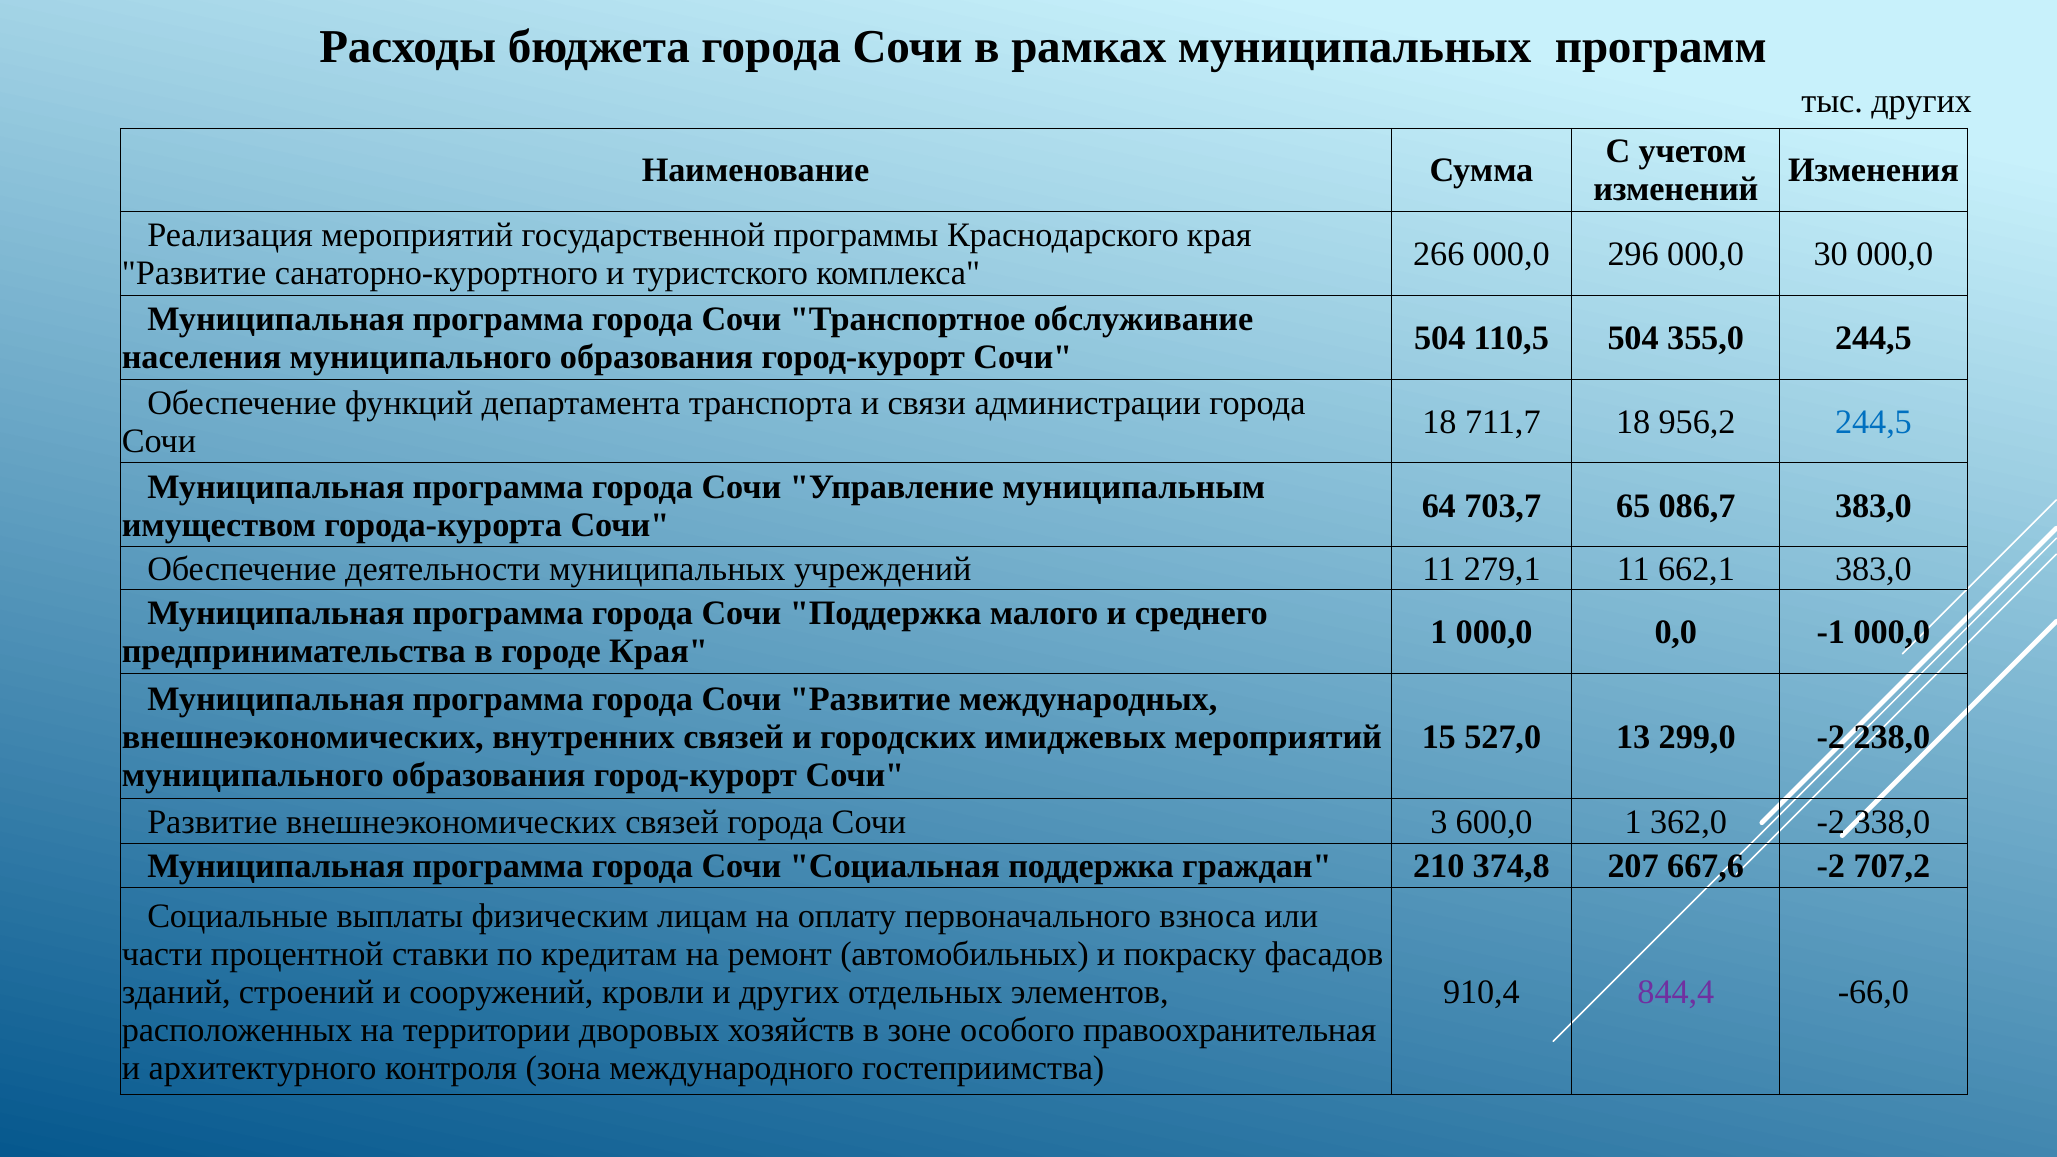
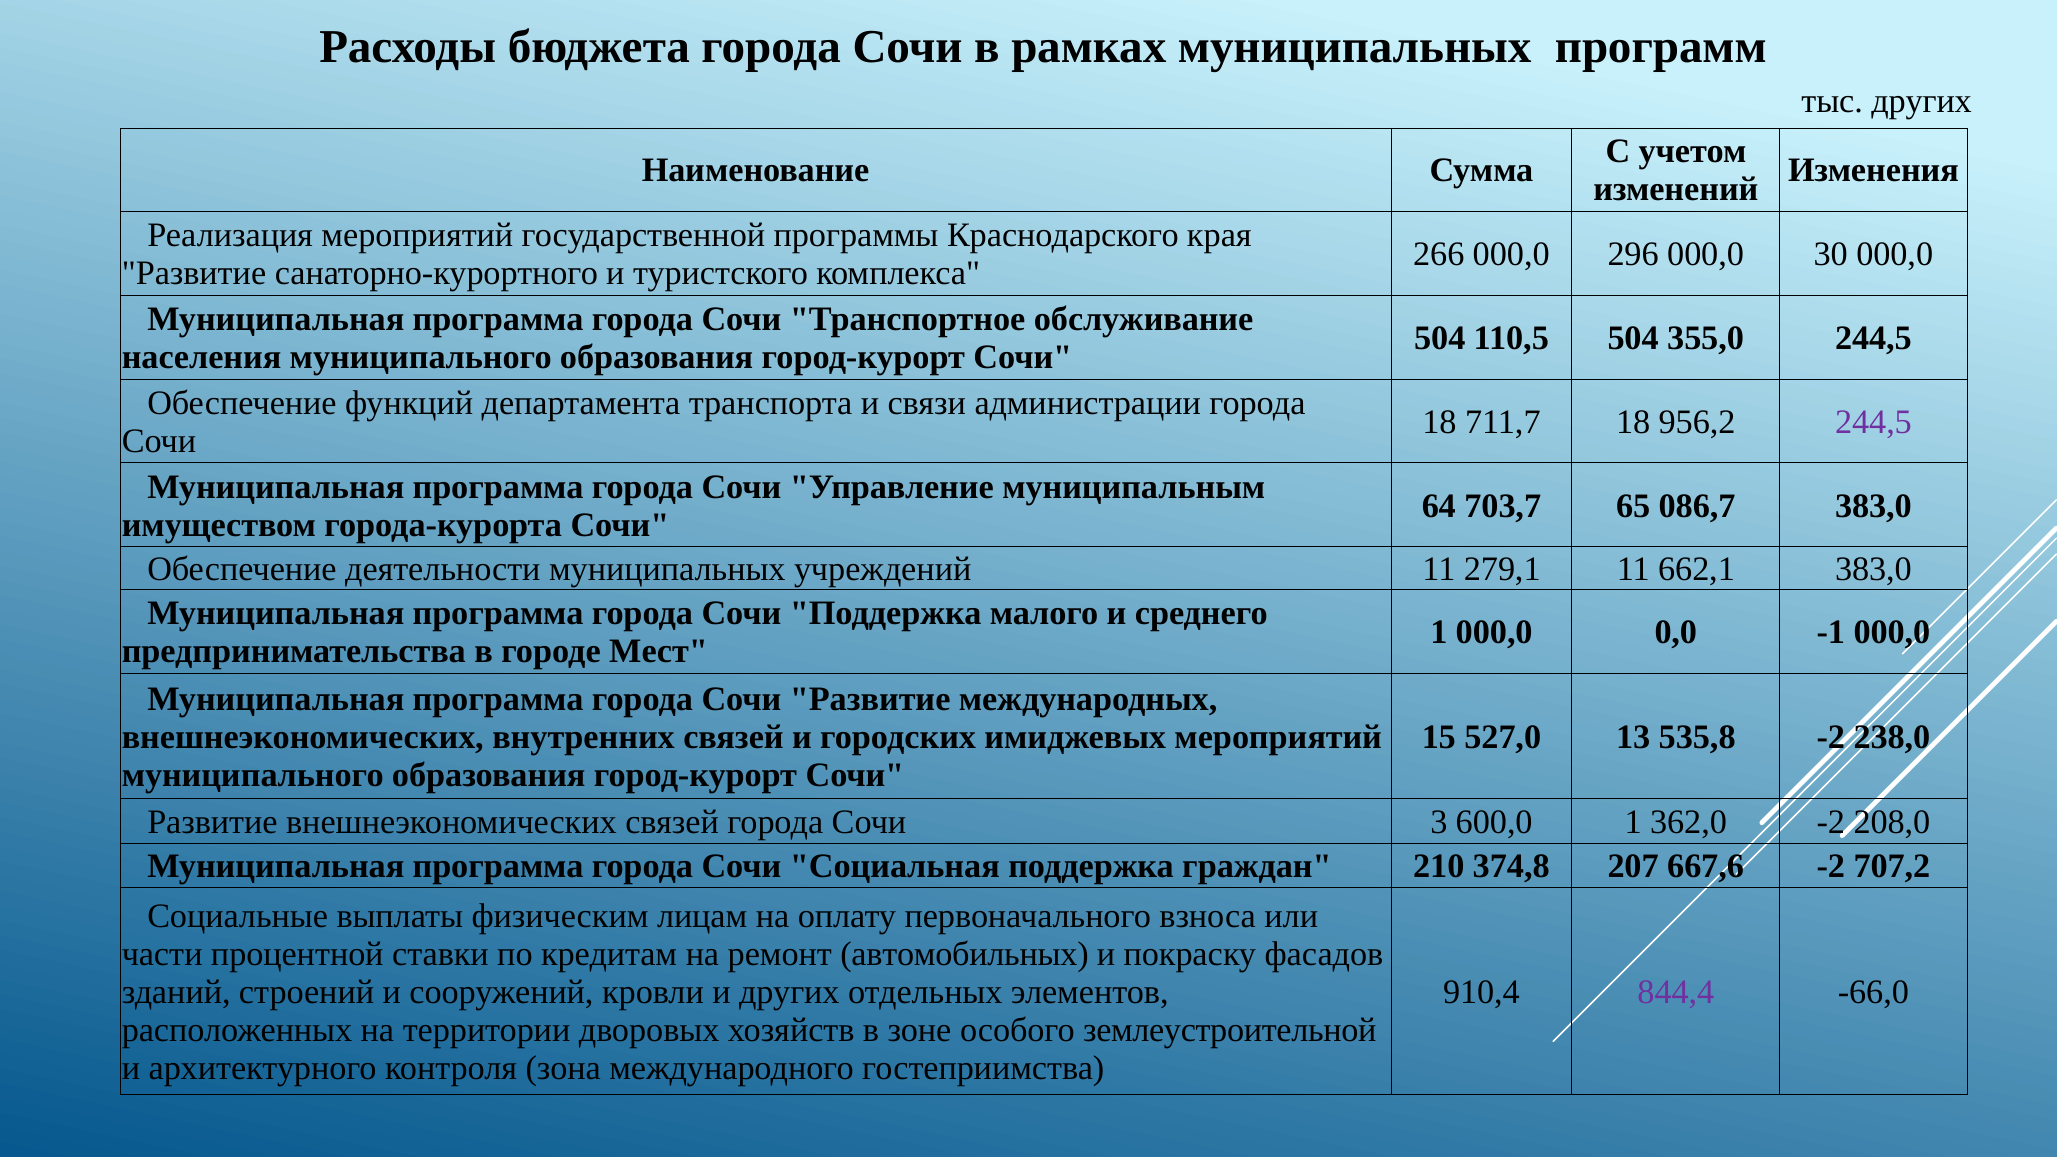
244,5 colour: blue -> purple (1873, 422)
городе Края: Края -> Мест (659, 652)
299,0: 299,0 -> 535,8 (1697, 737)
338,0: 338,0 -> 208,0 (1892, 822)
правоохранительная: правоохранительная -> землеустроительной (1230, 1030)
